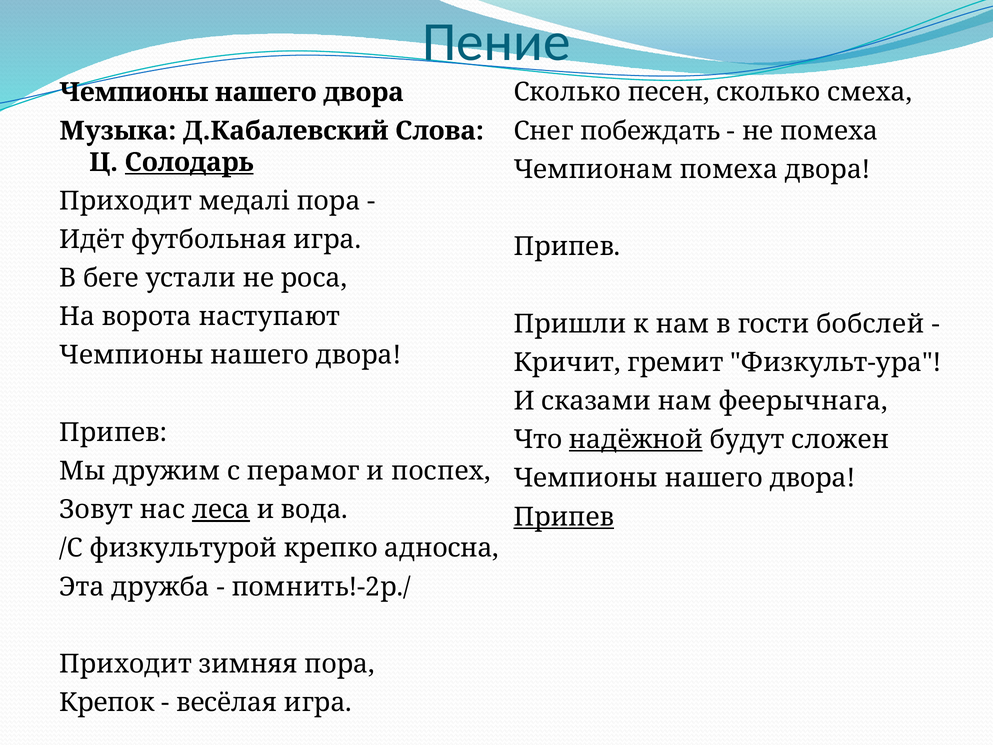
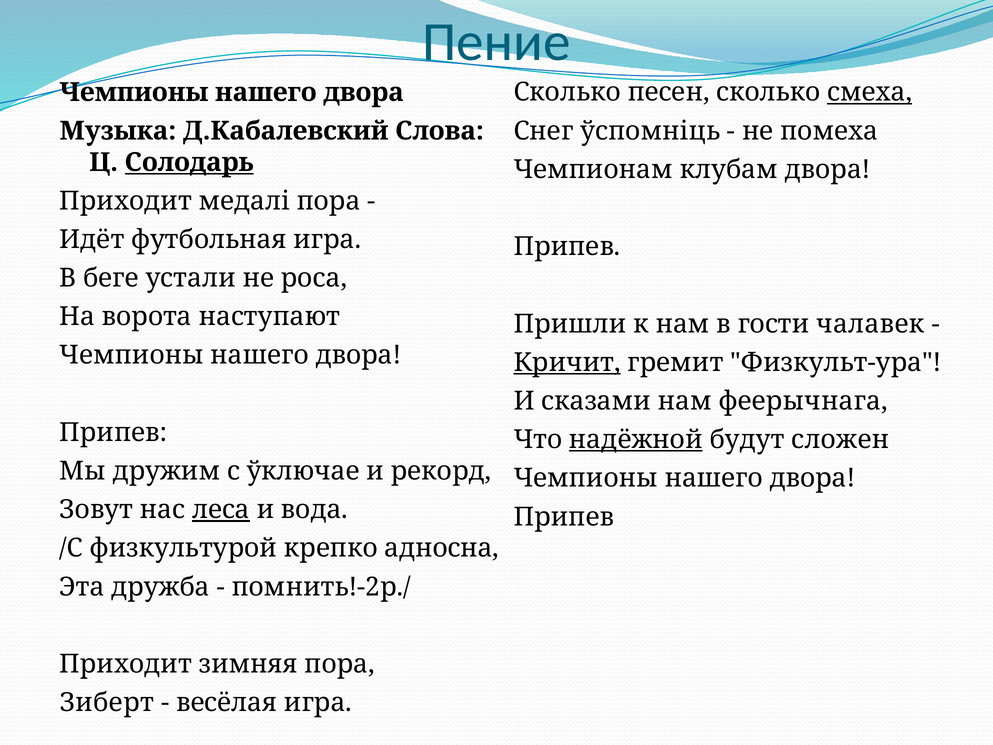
смеха underline: none -> present (870, 92)
побеждать: побеждать -> ўспомніць (650, 131)
Чемпионам помеха: помеха -> клубам (729, 169)
бобслей: бобслей -> чалавек (870, 324)
Кричит underline: none -> present (567, 362)
перамог: перамог -> ўключае (303, 471)
поспех: поспех -> рекорд (441, 471)
Припев underline: present -> none (564, 517)
Крепок: Крепок -> Зиберт (107, 702)
